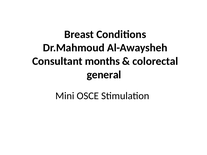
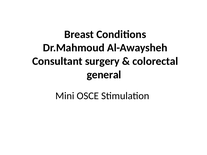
months: months -> surgery (102, 61)
